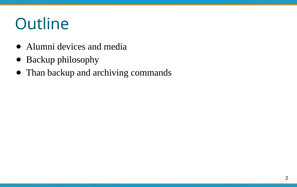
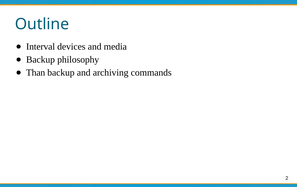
Alumni: Alumni -> Interval (41, 47)
